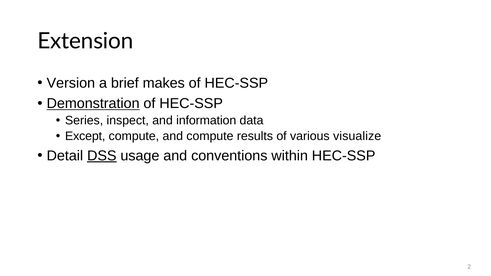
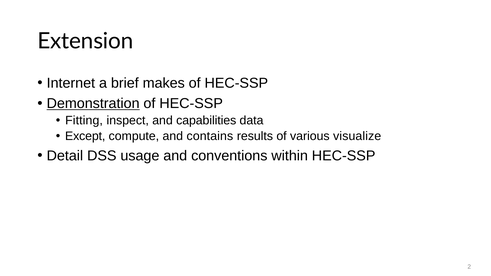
Version: Version -> Internet (71, 83)
Series: Series -> Fitting (84, 121)
information: information -> capabilities (206, 121)
and compute: compute -> contains (210, 136)
DSS underline: present -> none (102, 156)
